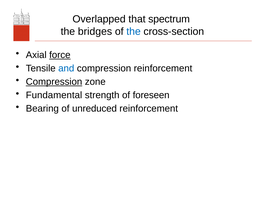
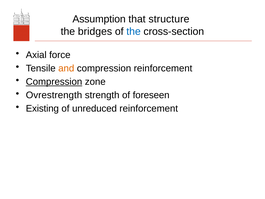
Overlapped: Overlapped -> Assumption (99, 19)
spectrum: spectrum -> structure (169, 19)
force underline: present -> none (60, 55)
and colour: blue -> orange (66, 68)
Fundamental: Fundamental -> Ovrestrength (54, 95)
Bearing: Bearing -> Existing (42, 108)
